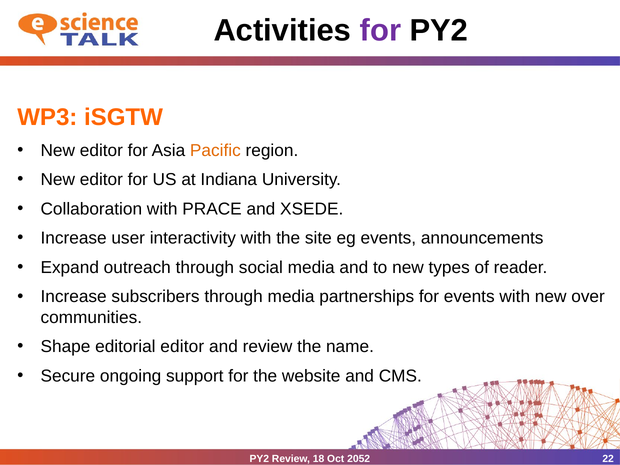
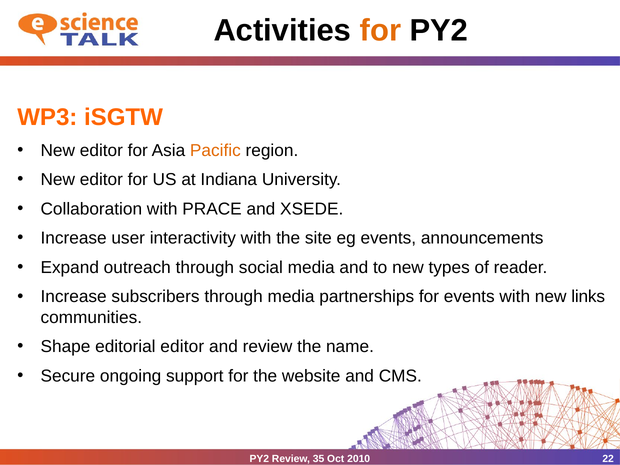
for colour: purple -> orange (380, 31)
over: over -> links (588, 297)
18: 18 -> 35 (319, 459)
2052: 2052 -> 2010 (359, 459)
